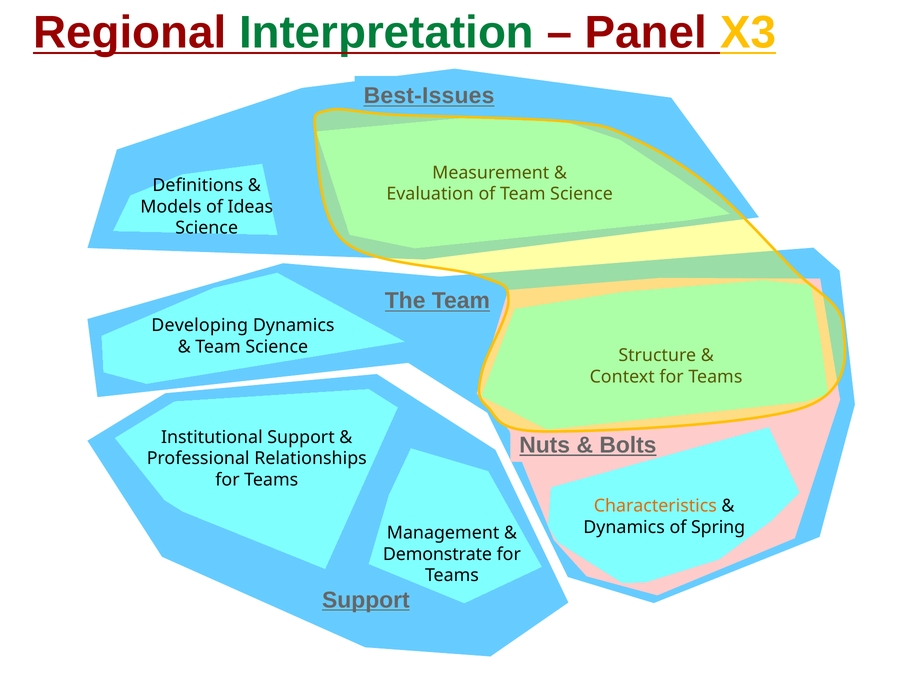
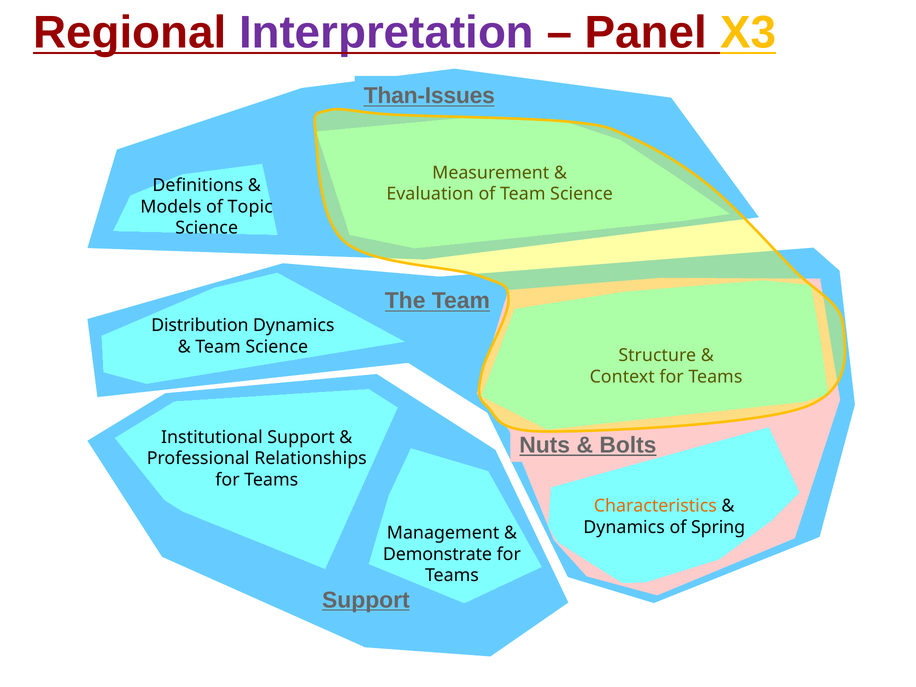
Interpretation colour: green -> purple (386, 33)
Best-Issues: Best-Issues -> Than-Issues (429, 96)
Ideas: Ideas -> Topic (250, 207)
Developing: Developing -> Distribution (200, 325)
